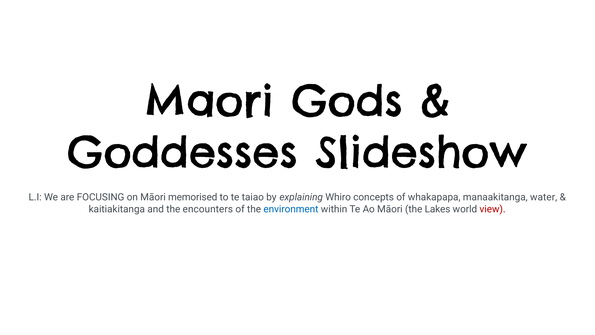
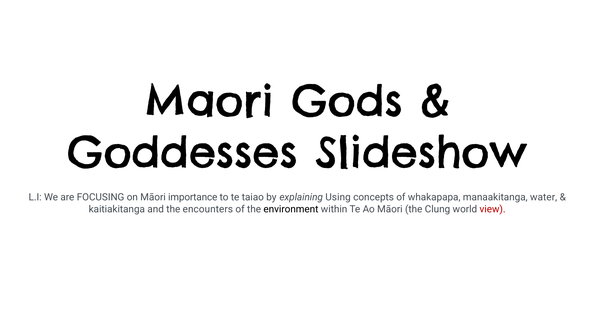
memorised: memorised -> importance (193, 197)
Whiro: Whiro -> Using (338, 197)
environment colour: blue -> black (291, 209)
Lakes: Lakes -> Clung (438, 209)
